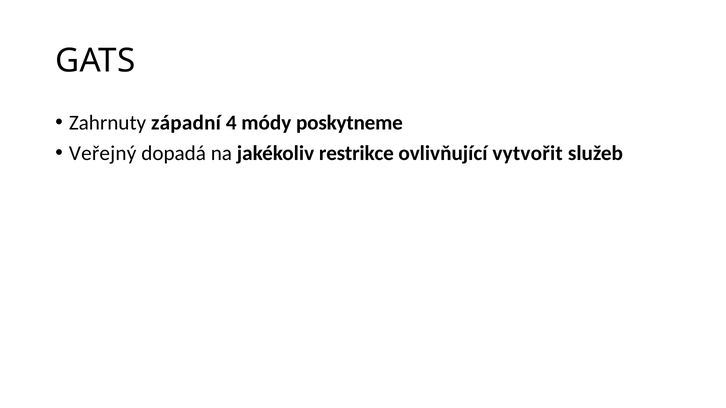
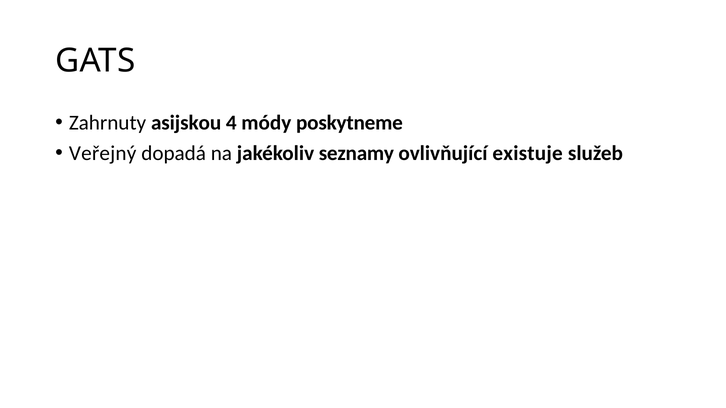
západní: západní -> asijskou (186, 123)
restrikce: restrikce -> seznamy (356, 153)
vytvořit: vytvořit -> existuje (528, 153)
